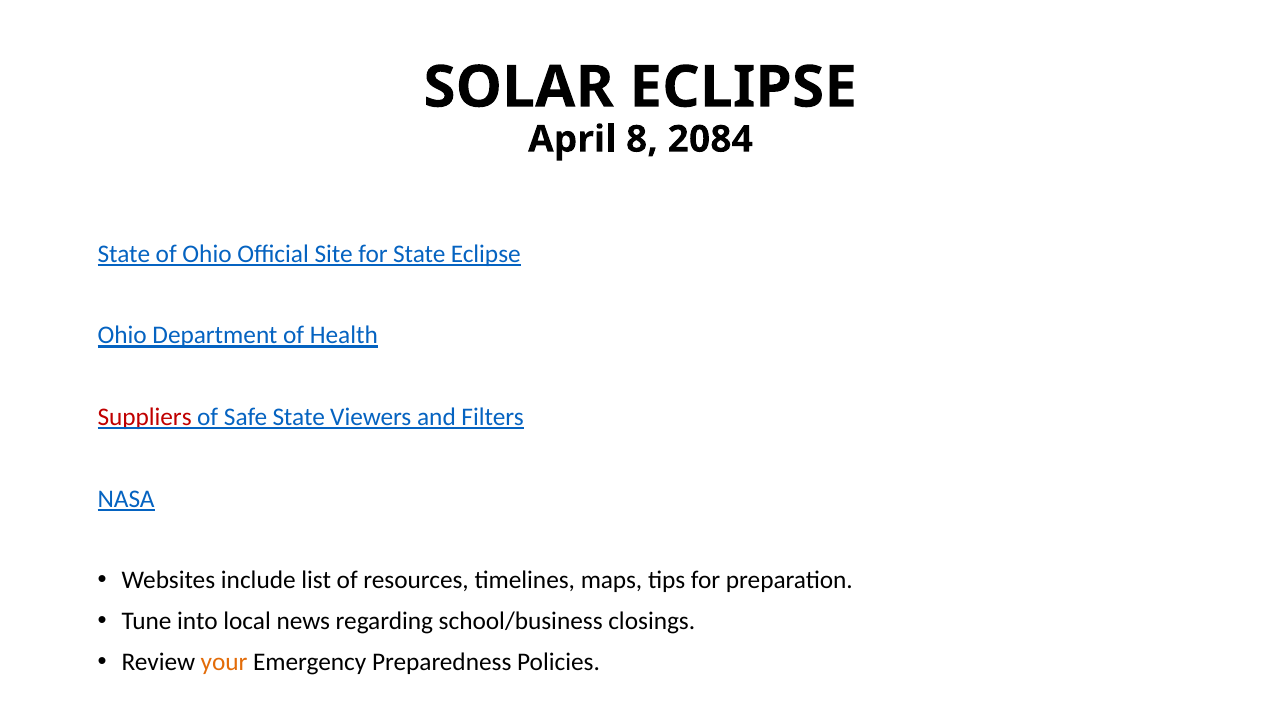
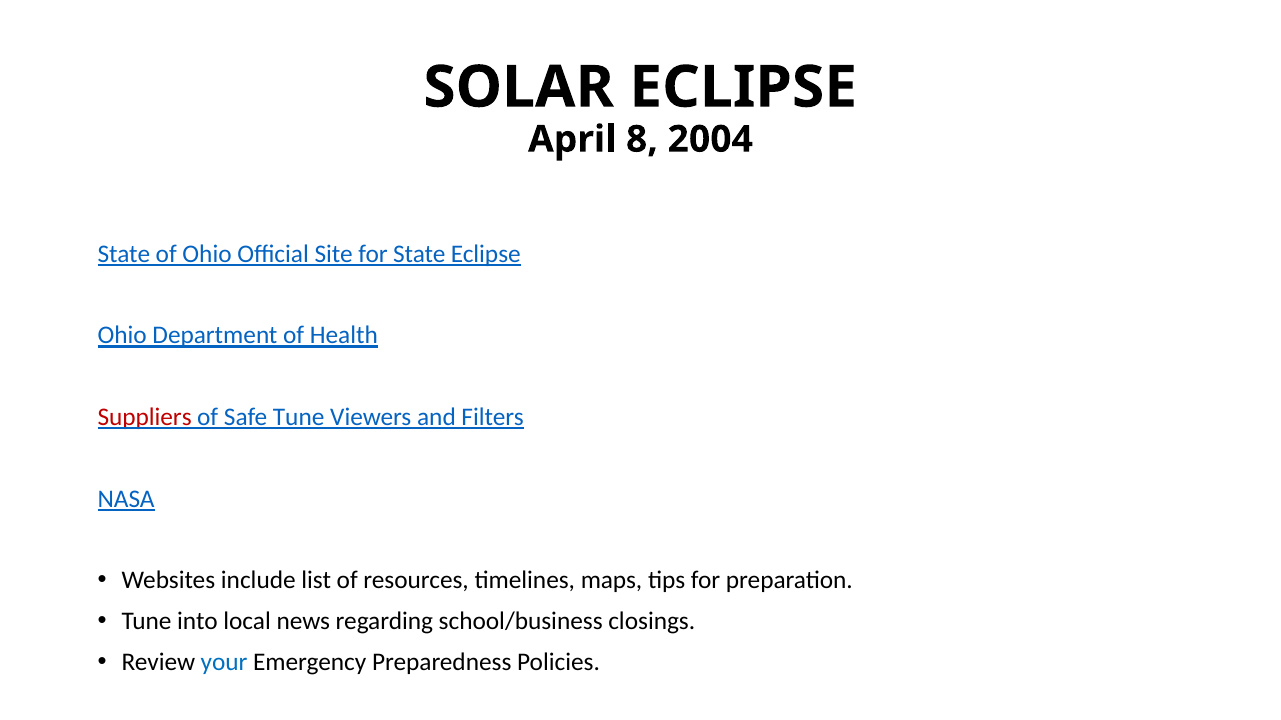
2084: 2084 -> 2004 (710, 139)
Safe State: State -> Tune (299, 418)
your colour: orange -> blue (224, 662)
